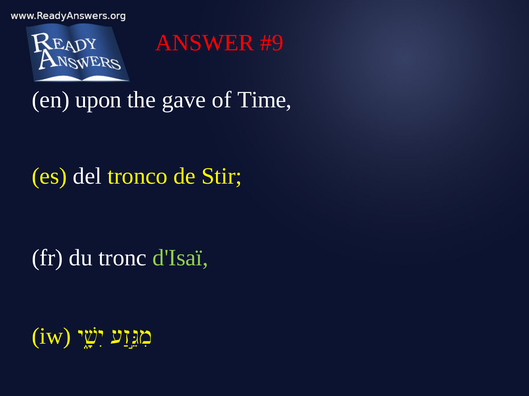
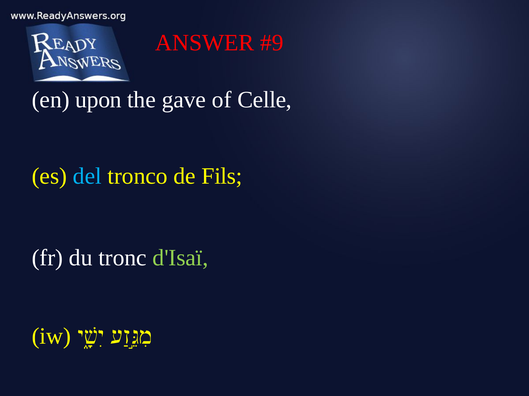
Time: Time -> Celle (265, 100)
del colour: white -> light blue (87, 177)
Stir: Stir -> Fils (222, 177)
